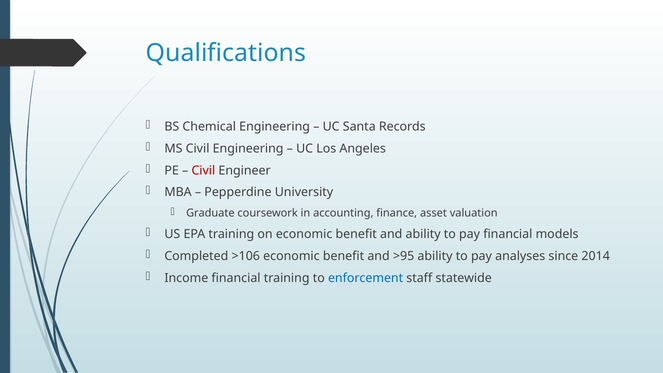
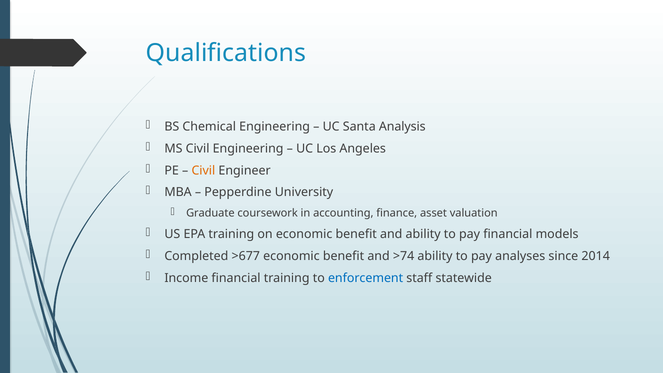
Records: Records -> Analysis (402, 127)
Civil colour: red -> orange (203, 171)
>106: >106 -> >677 (246, 256)
>95: >95 -> >74 (404, 256)
